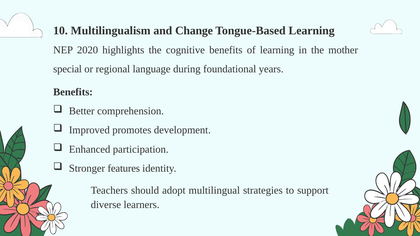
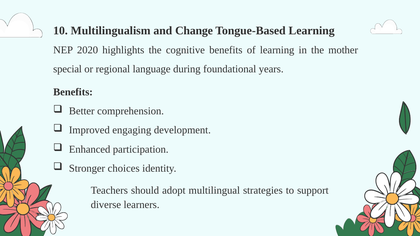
promotes: promotes -> engaging (132, 130)
features: features -> choices (124, 169)
